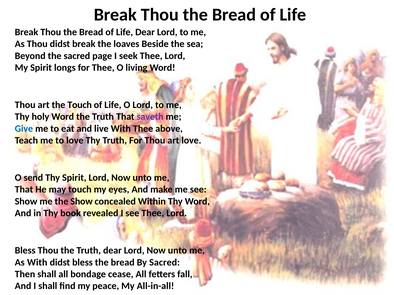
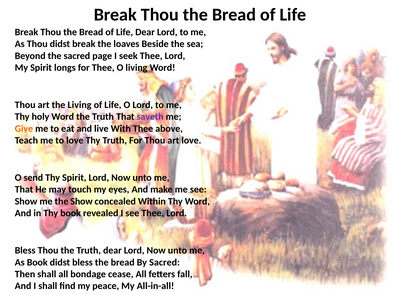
the Touch: Touch -> Living (80, 105)
Give colour: blue -> orange (24, 129)
As With: With -> Book (37, 263)
